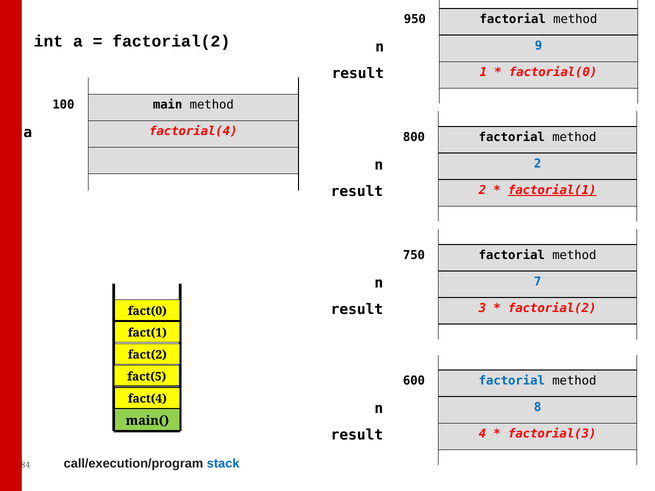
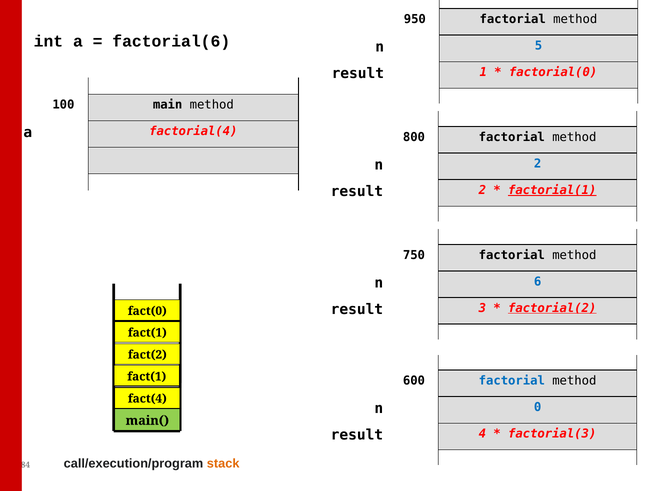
factorial(2: factorial(2 -> factorial(6 (171, 41)
9: 9 -> 5 (538, 46)
7: 7 -> 6 (538, 282)
factorial(2 underline: none -> present (552, 308)
fact(5: fact(5 -> fact(1 (147, 377)
8: 8 -> 0 (538, 407)
stack colour: blue -> orange (223, 464)
